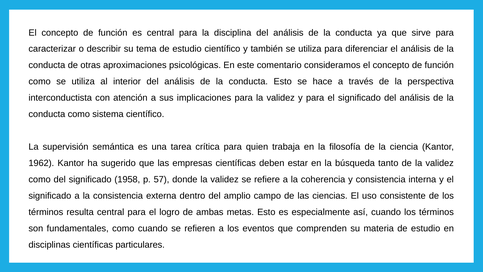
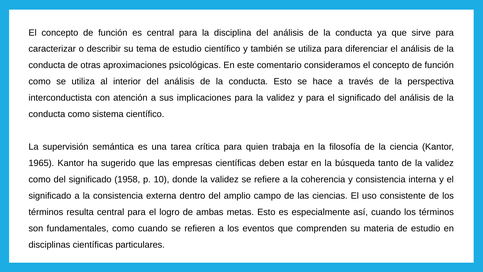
1962: 1962 -> 1965 (41, 163)
57: 57 -> 10 (161, 179)
